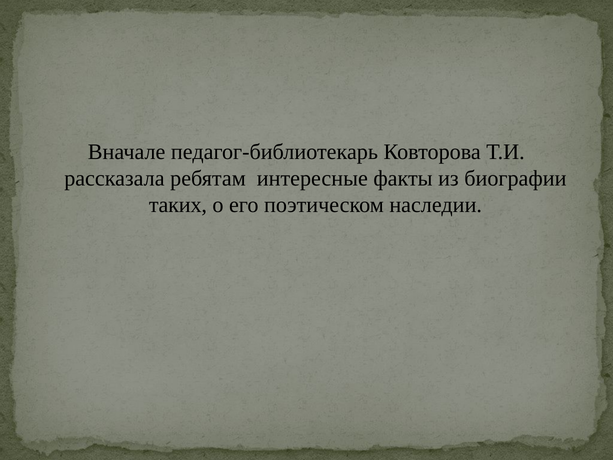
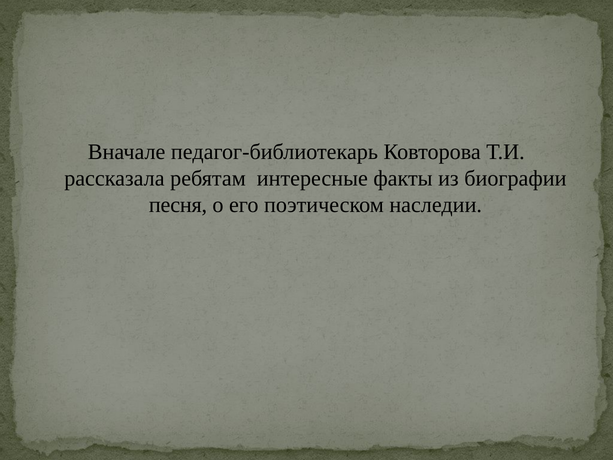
таких: таких -> песня (178, 205)
